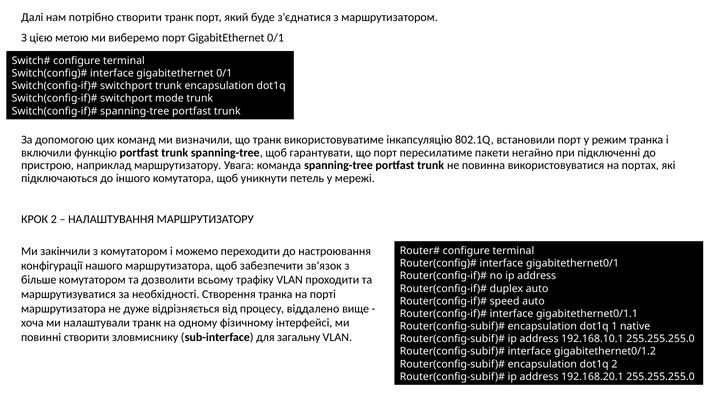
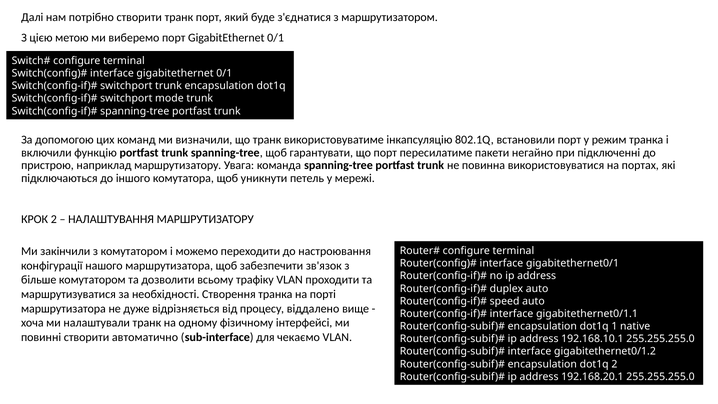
зловмиснику: зловмиснику -> автоматично (145, 337)
загальну: загальну -> чекаємо (299, 337)
